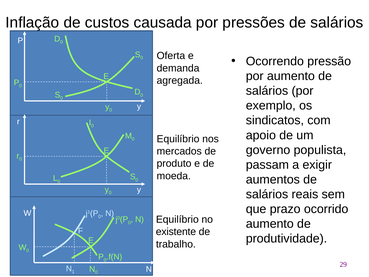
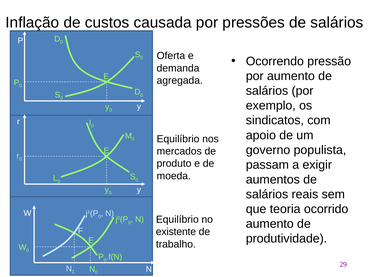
prazo: prazo -> teoria (285, 209)
